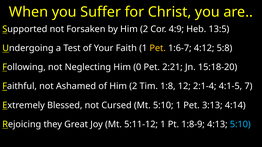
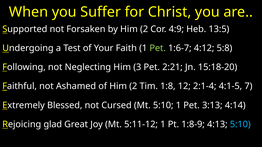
Pet colour: yellow -> light green (158, 48)
0: 0 -> 3 (137, 67)
they: they -> glad (53, 125)
